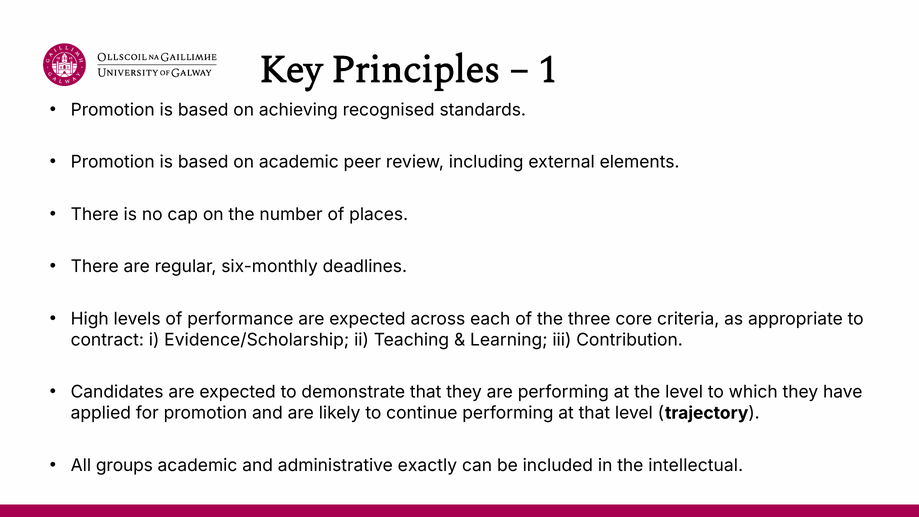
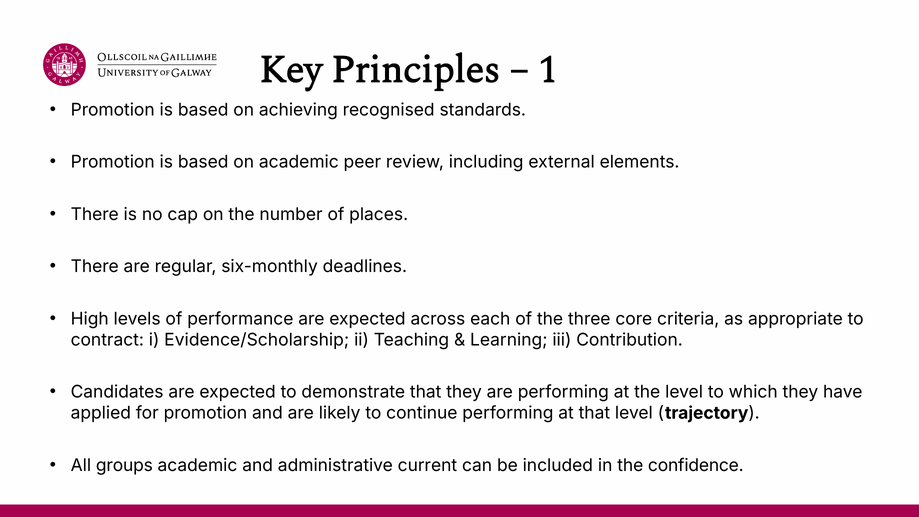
exactly: exactly -> current (427, 465)
intellectual: intellectual -> confidence (696, 465)
